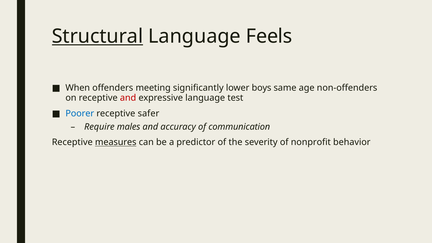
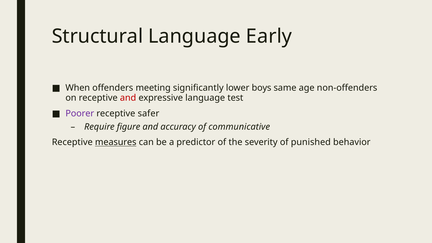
Structural underline: present -> none (97, 36)
Feels: Feels -> Early (269, 36)
Poorer colour: blue -> purple (80, 113)
males: males -> figure (129, 127)
communication: communication -> communicative (239, 127)
nonprofit: nonprofit -> punished (311, 142)
